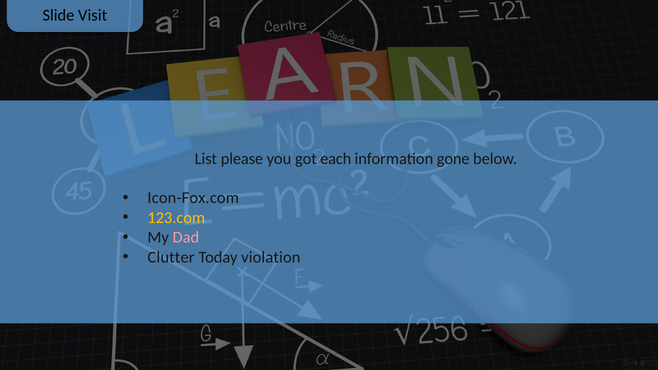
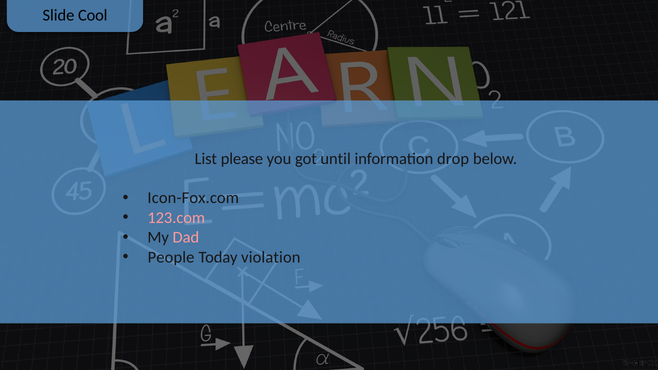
Visit: Visit -> Cool (93, 16)
each: each -> until (336, 159)
gone: gone -> drop (453, 159)
123.com colour: yellow -> pink (176, 218)
Clutter: Clutter -> People (171, 257)
